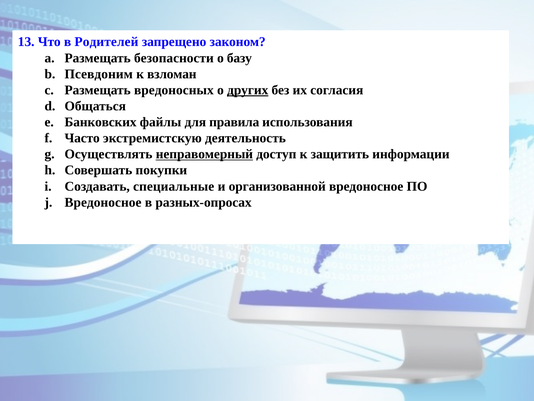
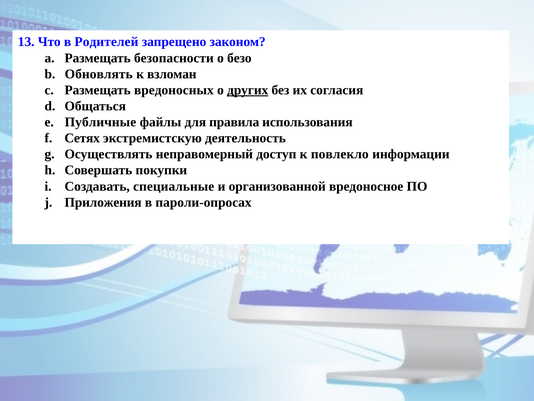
базу: базу -> безо (239, 58)
Псевдоним: Псевдоним -> Обновлять (99, 74)
Банковских: Банковских -> Публичные (100, 122)
Часто: Часто -> Сетях (82, 138)
неправомерный underline: present -> none (204, 154)
защитить: защитить -> повлекло (340, 154)
Вредоносное: Вредоносное -> Приложения (103, 202)
разных-опросах: разных-опросах -> пароли-опросах (204, 202)
